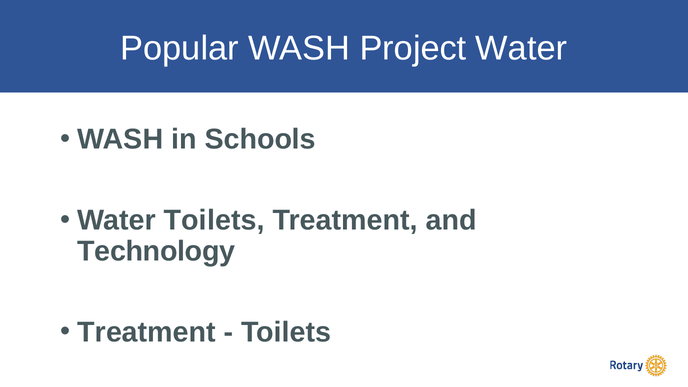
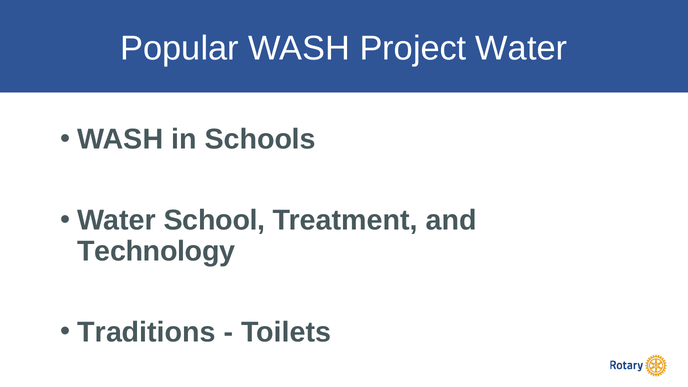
Water Toilets: Toilets -> School (215, 220)
Treatment: Treatment -> Traditions (147, 332)
